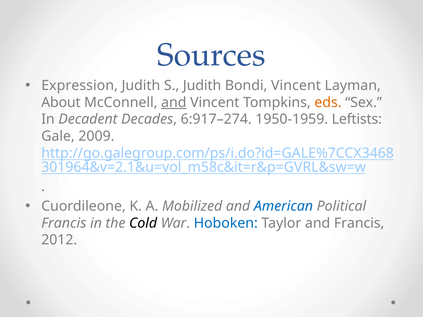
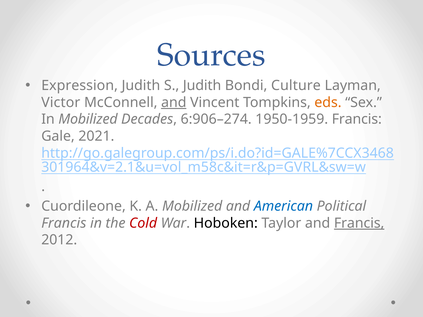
Bondi Vincent: Vincent -> Culture (296, 86)
About: About -> Victor (61, 103)
In Decadent: Decadent -> Mobilized (88, 119)
6:917–274: 6:917–274 -> 6:906–274 (216, 119)
1950-1959 Leftists: Leftists -> Francis (357, 119)
2009: 2009 -> 2021 (96, 136)
Cold colour: black -> red (143, 223)
Hoboken colour: blue -> black (226, 223)
Francis underline: none -> present (359, 223)
